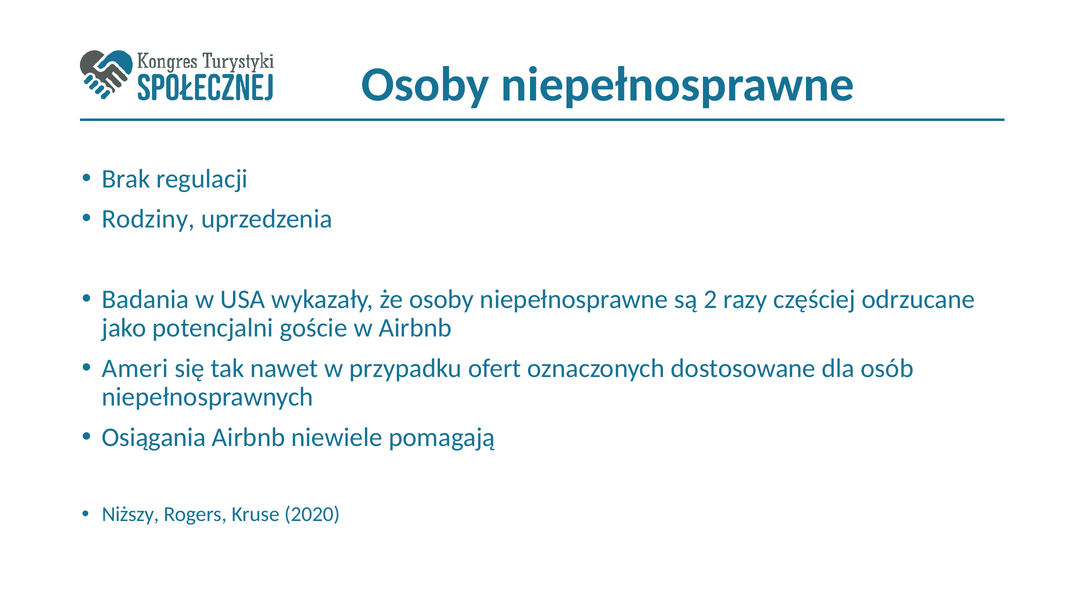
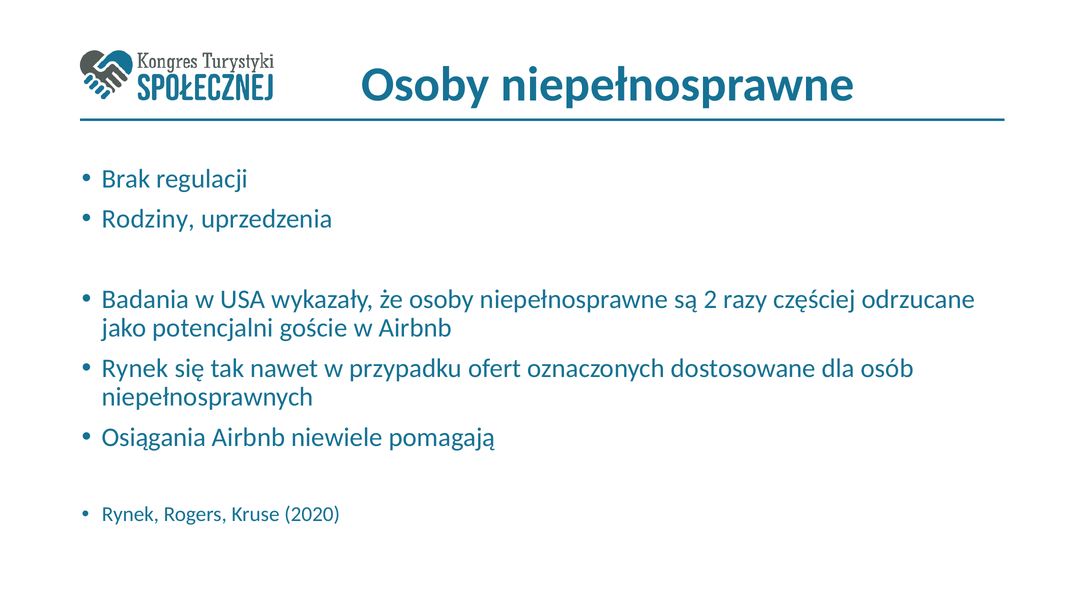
Ameri: Ameri -> Rynek (135, 368)
Niższy: Niższy -> Rynek (130, 514)
